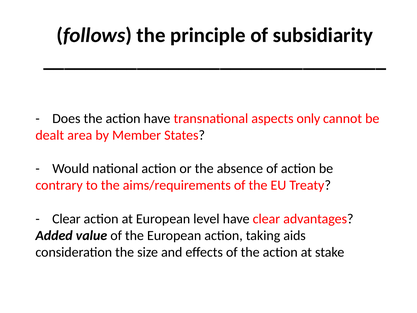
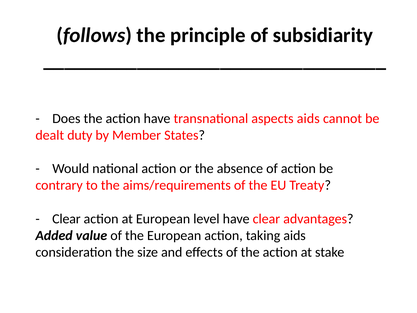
aspects only: only -> aids (308, 119)
area: area -> duty (80, 135)
